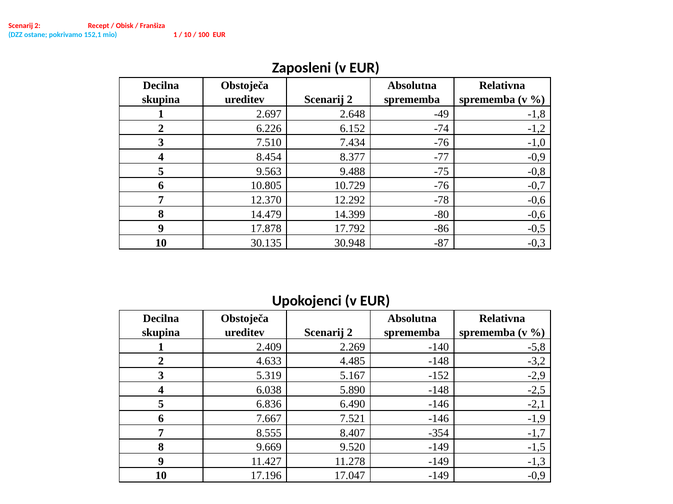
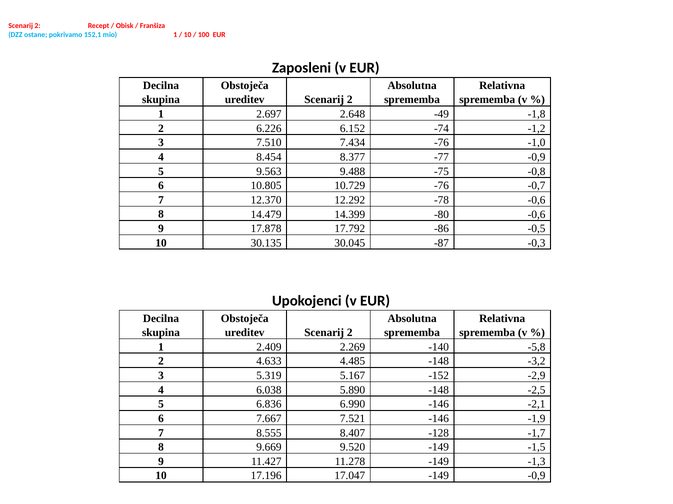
30.948: 30.948 -> 30.045 (350, 243)
6.490: 6.490 -> 6.990 (353, 405)
-354: -354 -> -128 (439, 433)
